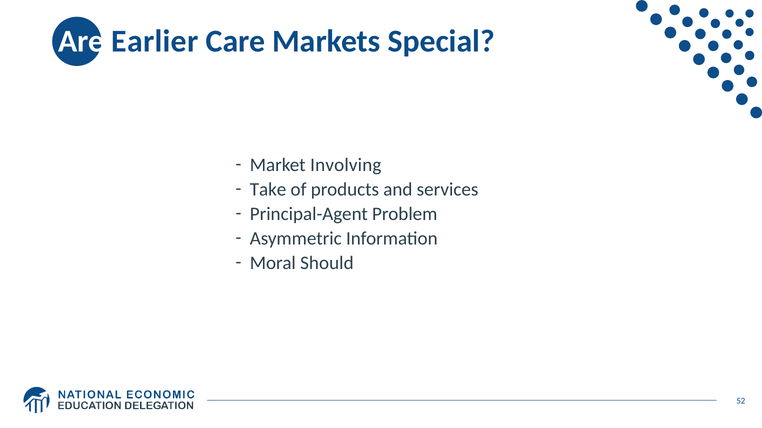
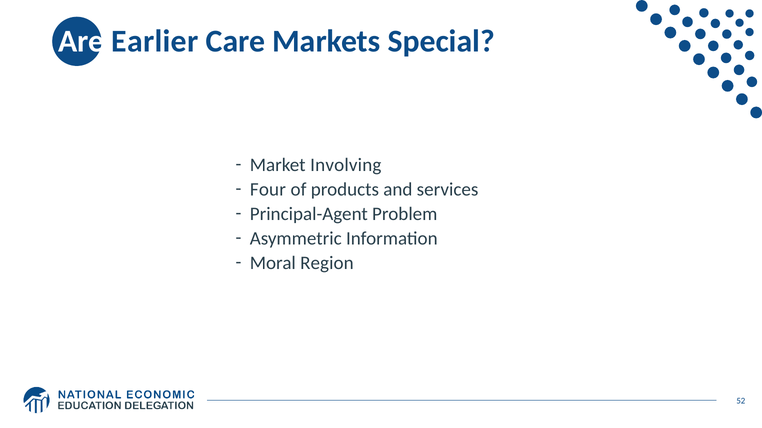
Take: Take -> Four (268, 190)
Should: Should -> Region (327, 263)
